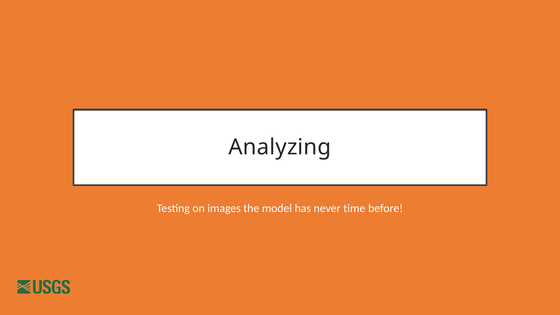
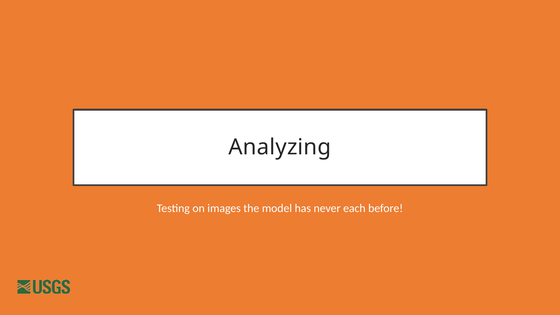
time: time -> each (354, 208)
